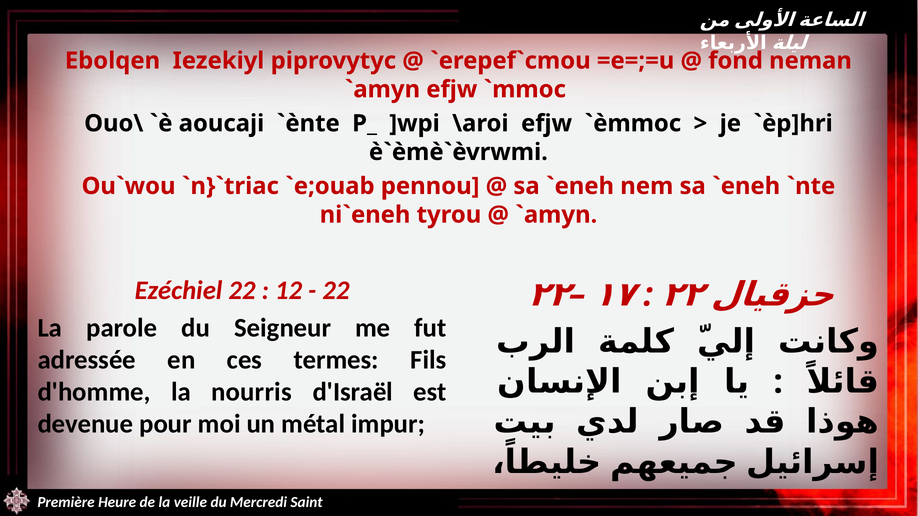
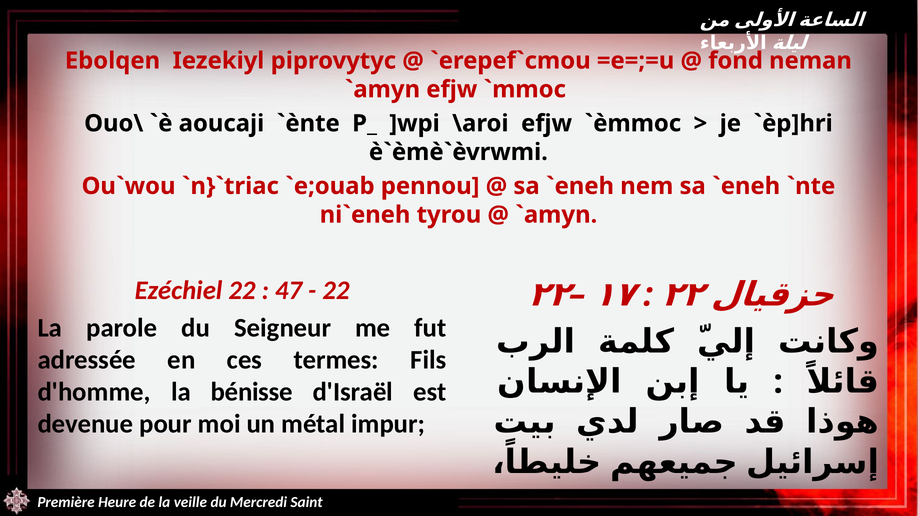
12: 12 -> 47 (289, 290)
nourris: nourris -> bénisse (252, 392)
